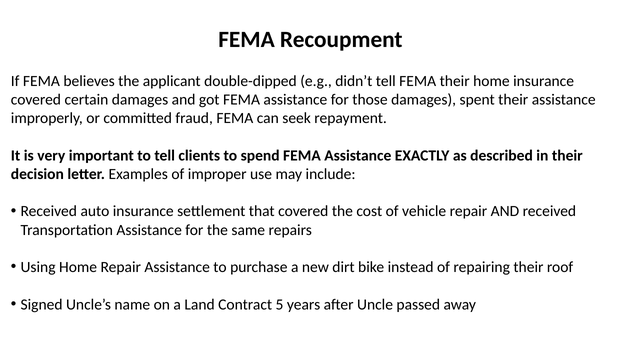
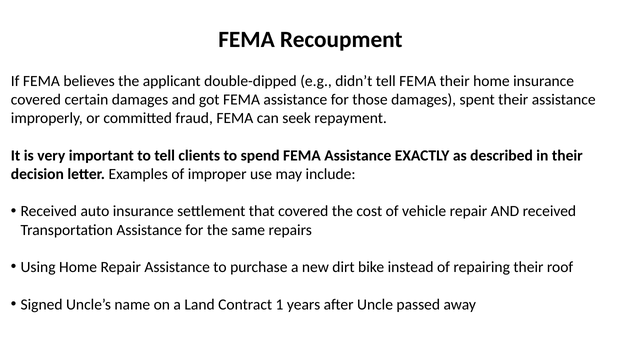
5: 5 -> 1 (280, 305)
